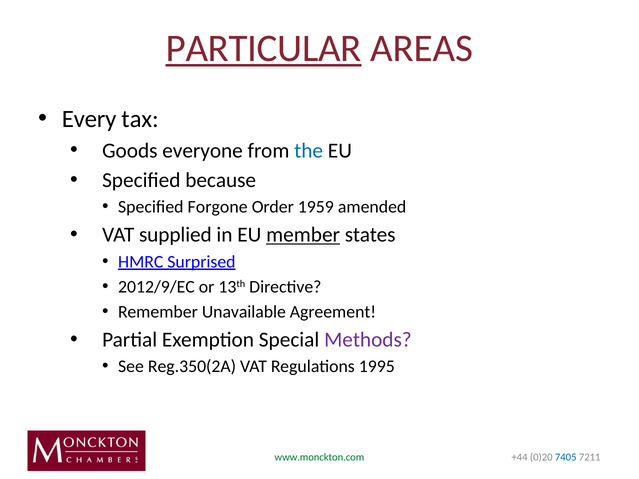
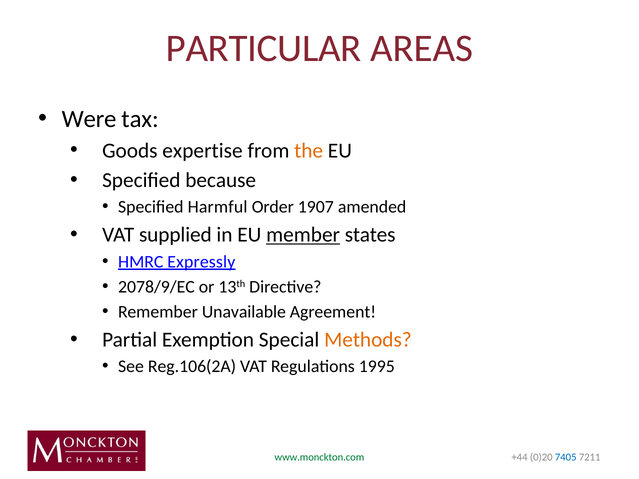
PARTICULAR underline: present -> none (264, 48)
Every: Every -> Were (89, 119)
everyone: everyone -> expertise (203, 151)
the colour: blue -> orange (309, 151)
Forgone: Forgone -> Harmful (218, 207)
1959: 1959 -> 1907 (316, 207)
Surprised: Surprised -> Expressly (201, 262)
2012/9/EC: 2012/9/EC -> 2078/9/EC (156, 287)
Methods colour: purple -> orange (368, 340)
Reg.350(2A: Reg.350(2A -> Reg.106(2A (192, 367)
